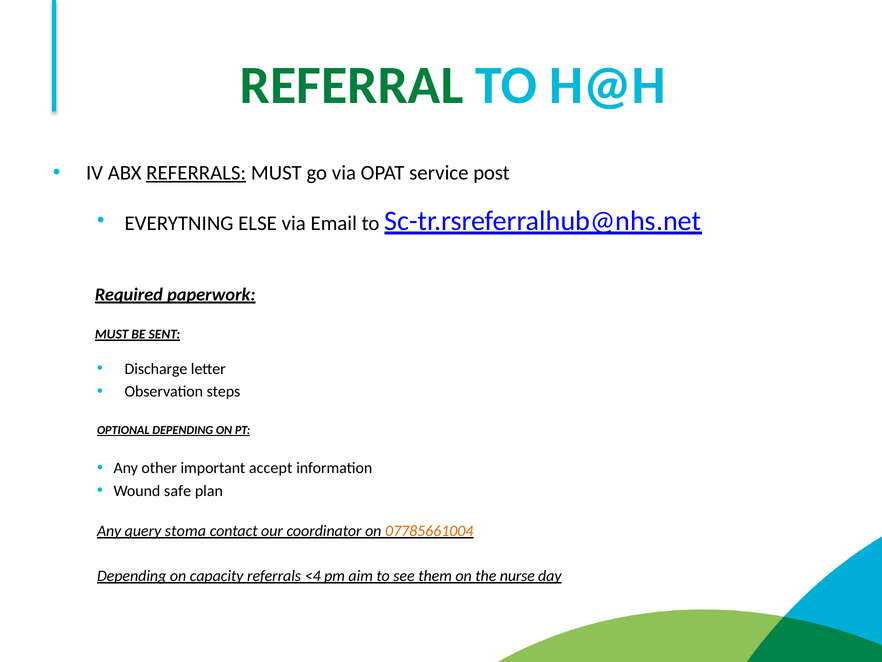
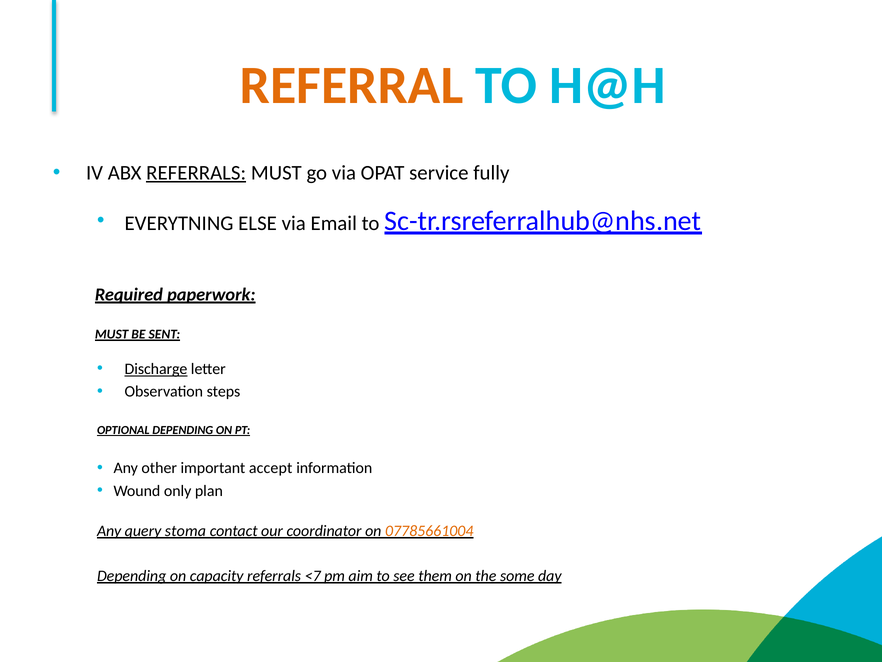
REFERRAL colour: green -> orange (352, 85)
post: post -> fully (491, 173)
Discharge underline: none -> present (156, 369)
safe: safe -> only (178, 490)
<4: <4 -> <7 (313, 576)
nurse: nurse -> some (517, 576)
